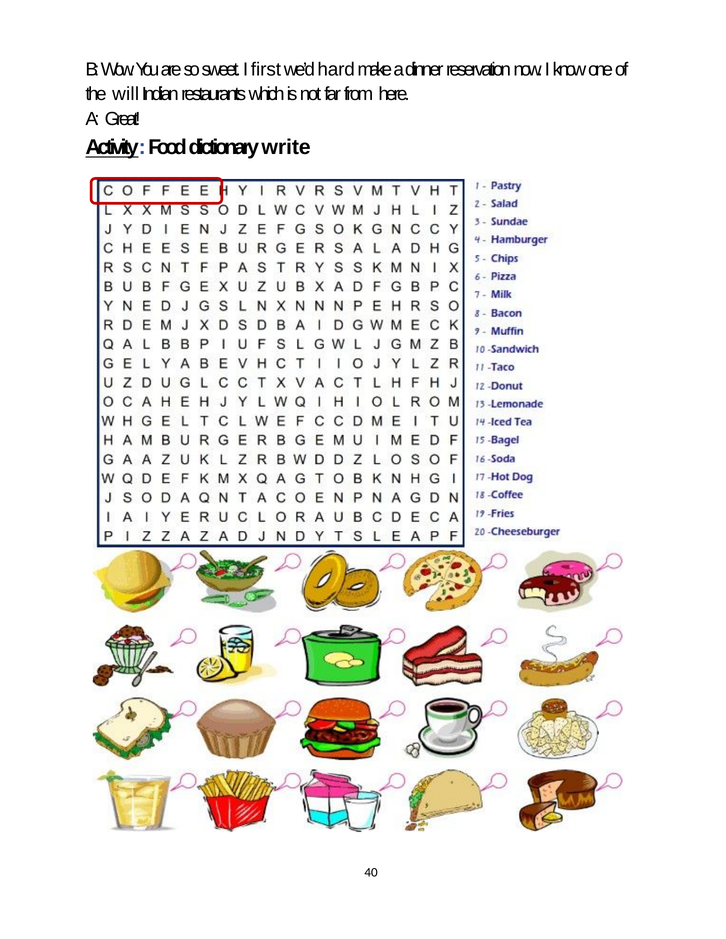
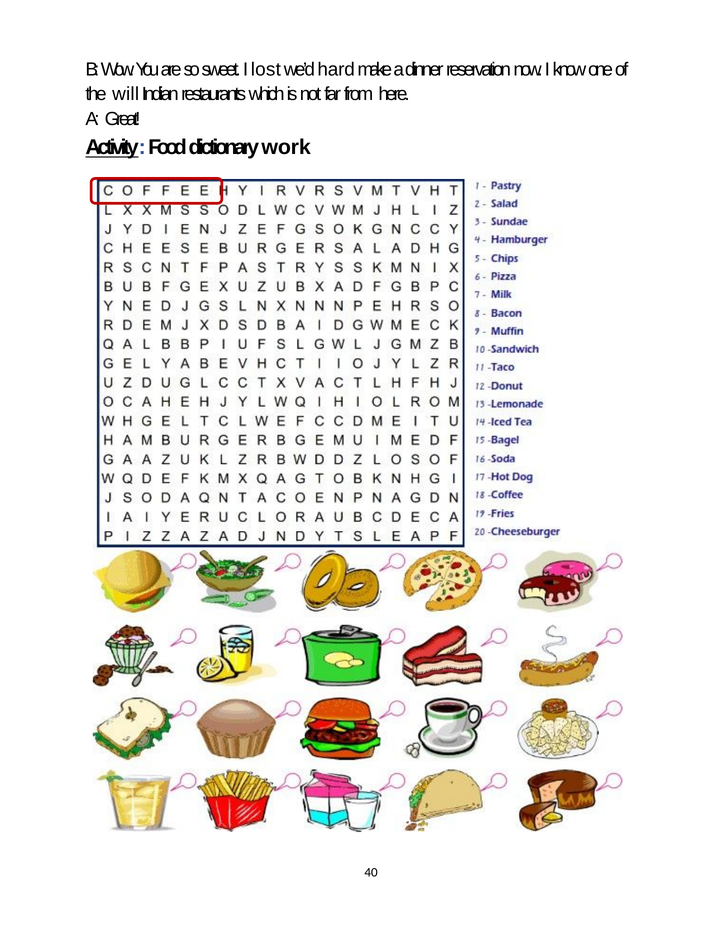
first: first -> lost (266, 70)
write: write -> work (286, 148)
